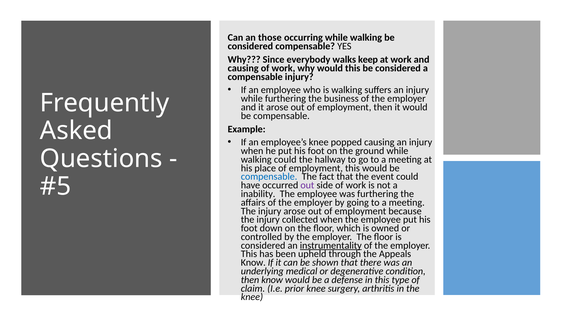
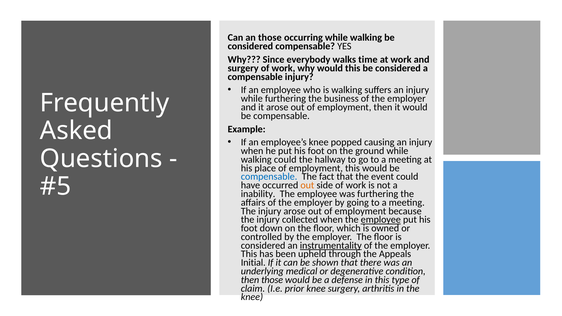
keep: keep -> time (368, 60)
causing: causing -> surgery (243, 68)
out colour: purple -> orange (307, 185)
employee underline: none -> present (381, 220)
Know: Know -> Initial (253, 263)
then know: know -> those (272, 280)
